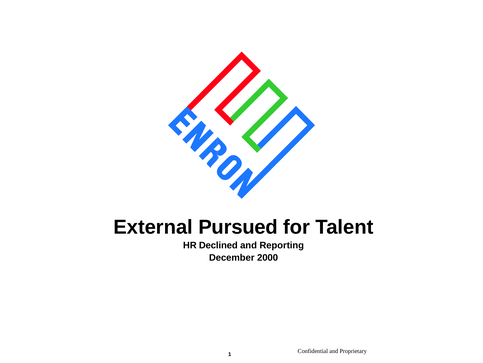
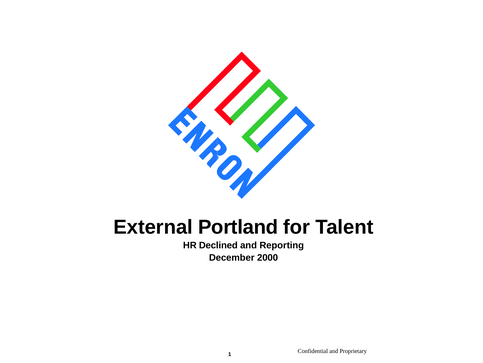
Pursued: Pursued -> Portland (238, 227)
